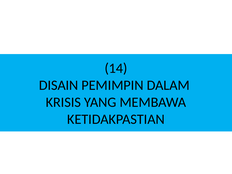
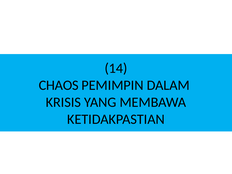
DISAIN: DISAIN -> CHAOS (59, 85)
